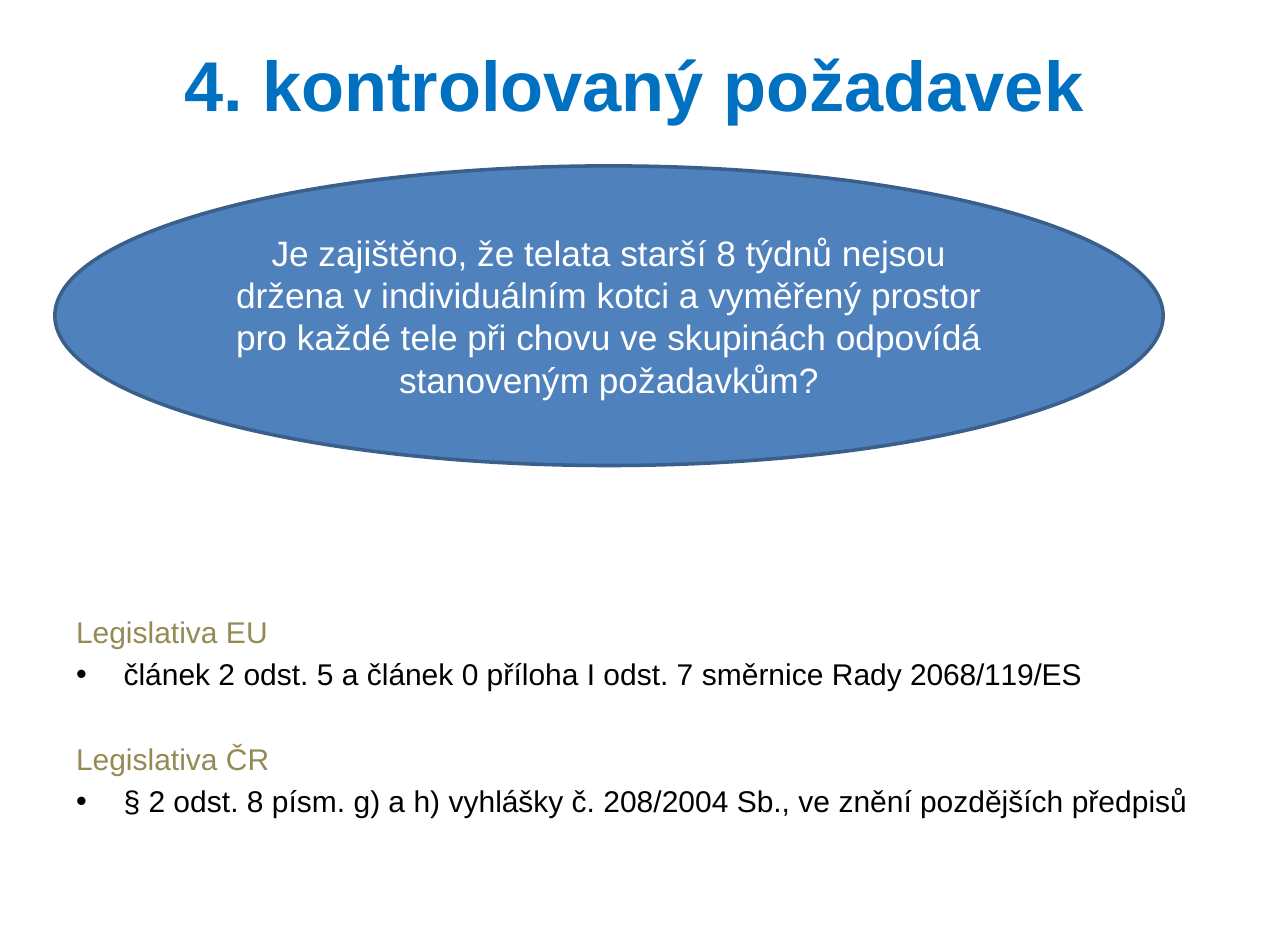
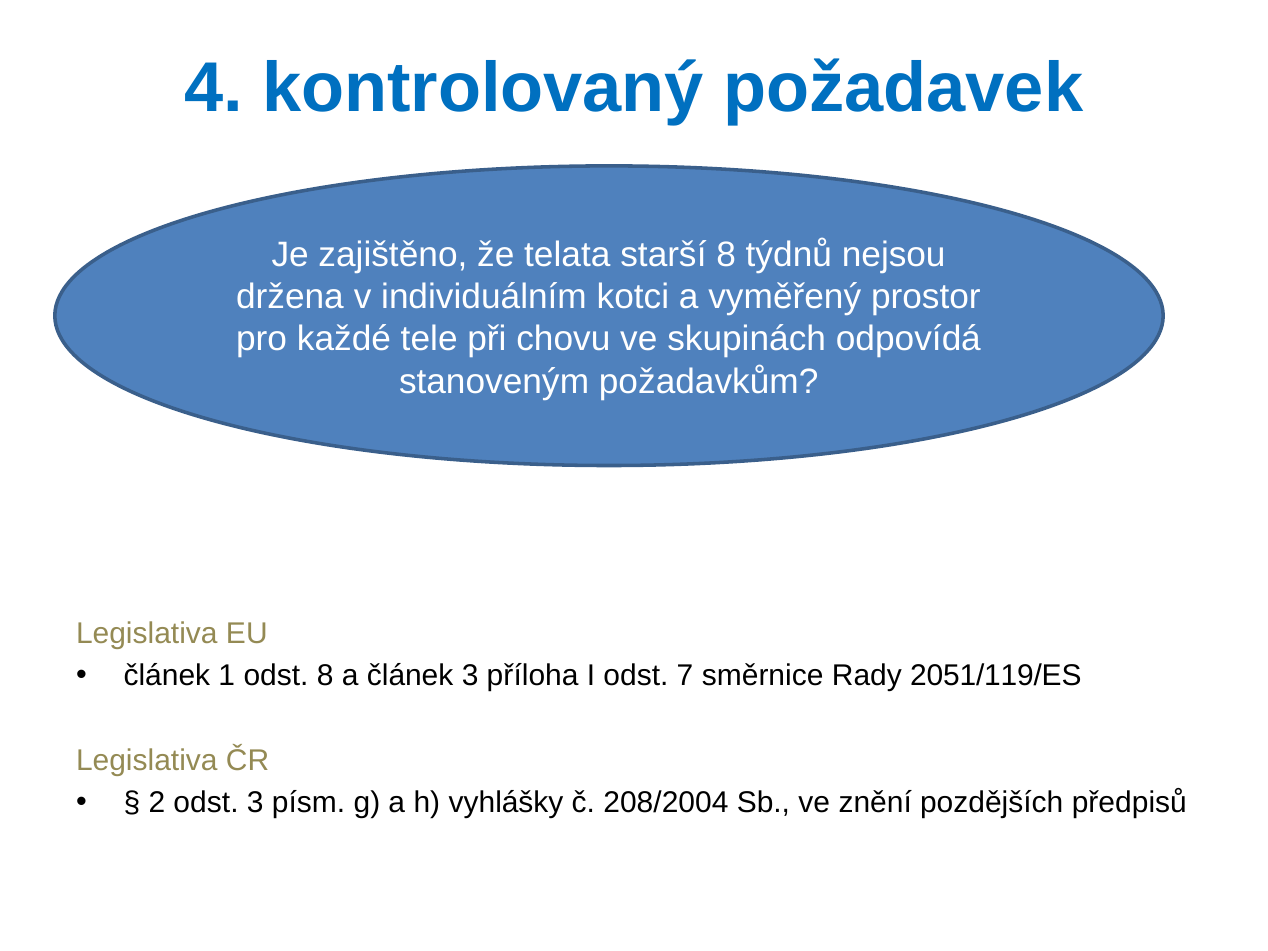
článek 2: 2 -> 1 (227, 676)
odst 5: 5 -> 8 (325, 676)
článek 0: 0 -> 3 (470, 676)
2068/119/ES: 2068/119/ES -> 2051/119/ES (996, 676)
odst 8: 8 -> 3 (255, 803)
